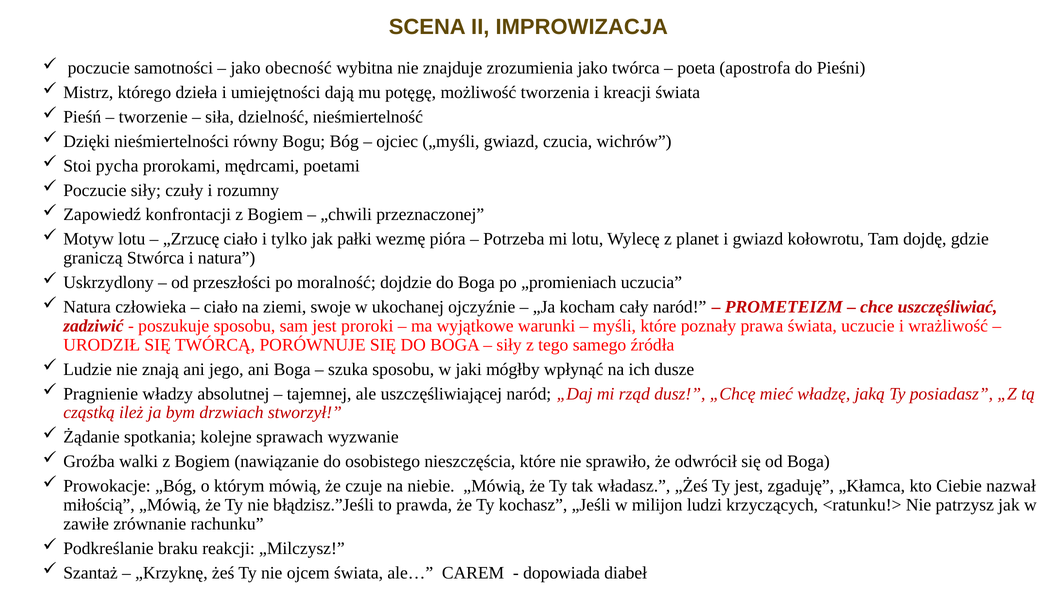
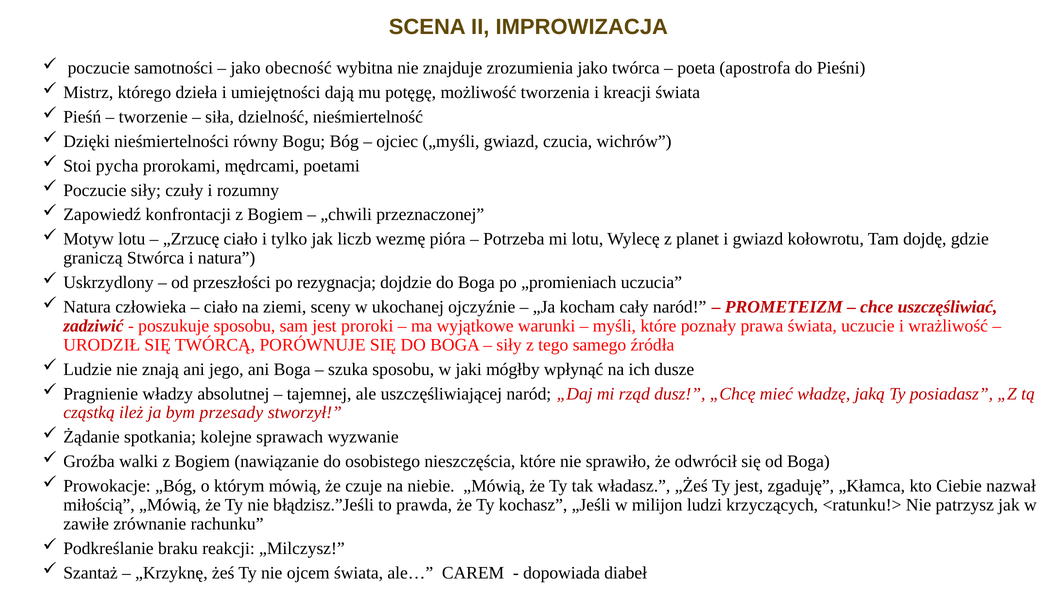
pałki: pałki -> liczb (354, 239)
moralność: moralność -> rezygnacja (337, 283)
swoje: swoje -> sceny (331, 307)
drzwiach: drzwiach -> przesady (231, 413)
